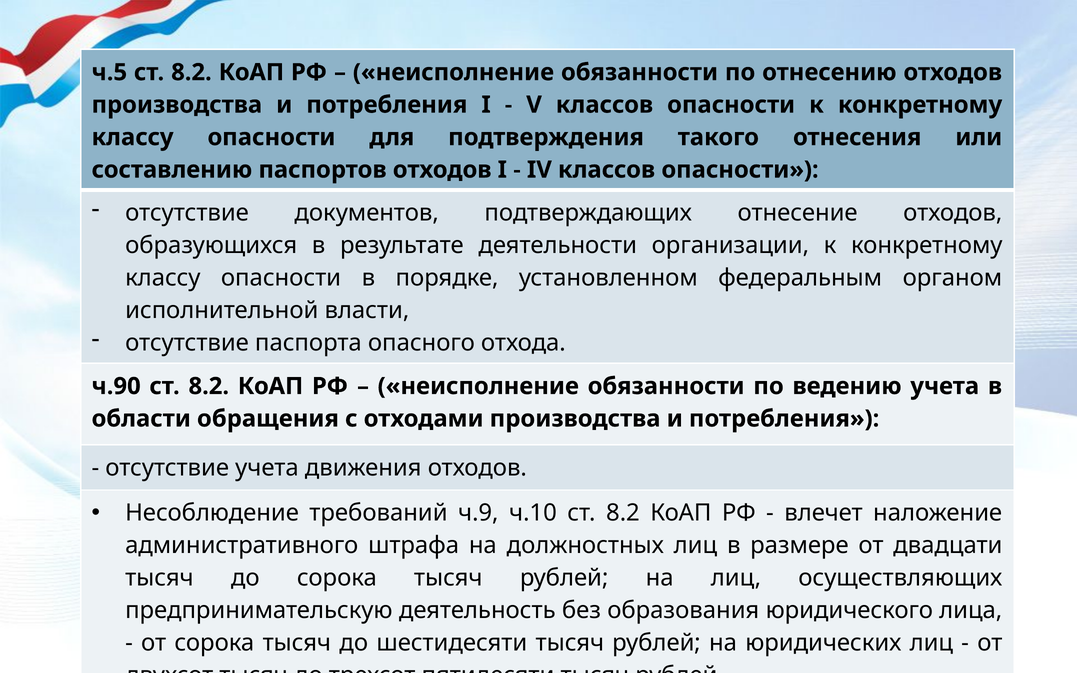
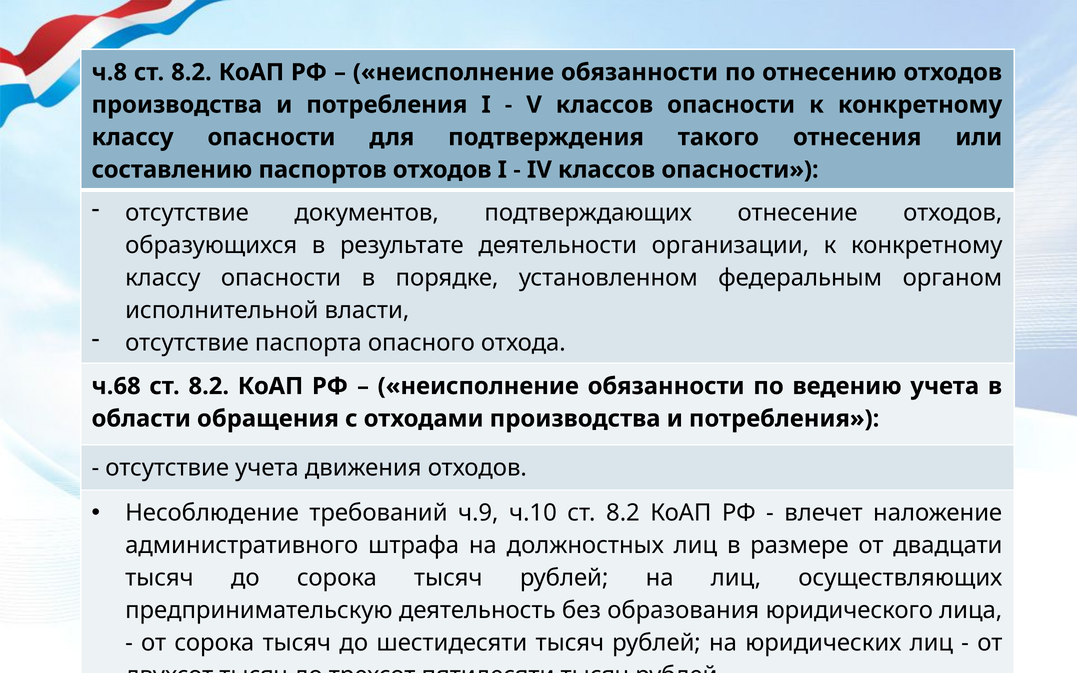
ч.5: ч.5 -> ч.8 (109, 72)
ч.90: ч.90 -> ч.68 (116, 386)
